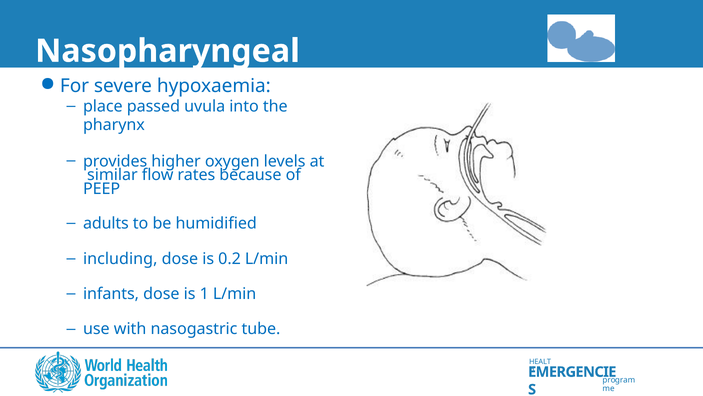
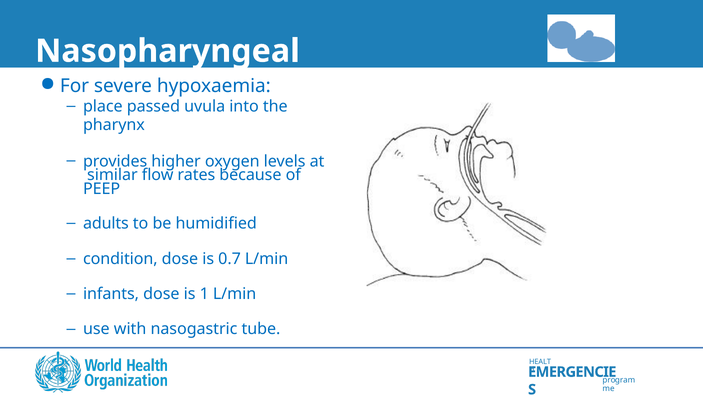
including: including -> condition (120, 258)
0.2: 0.2 -> 0.7 (230, 258)
